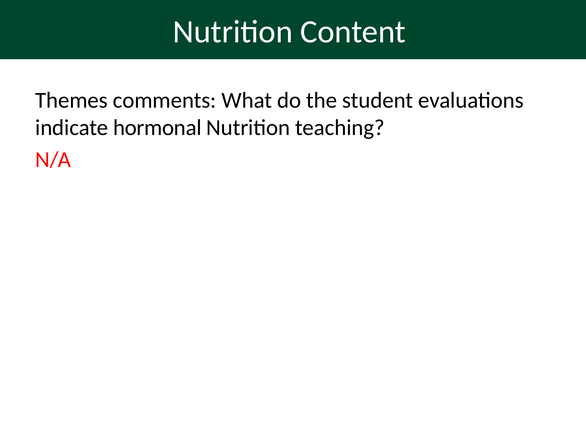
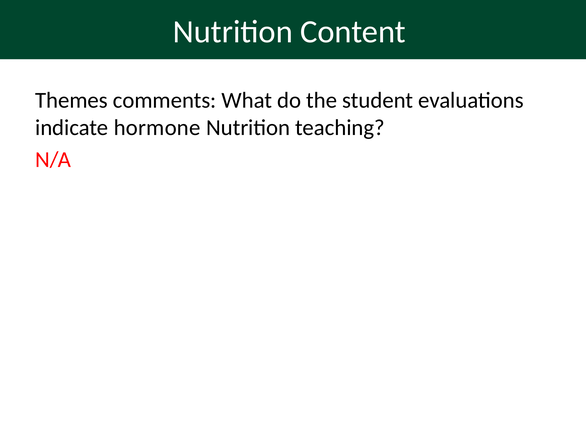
hormonal: hormonal -> hormone (157, 128)
